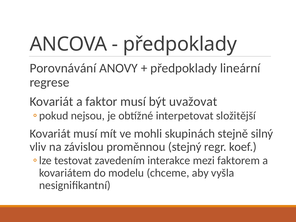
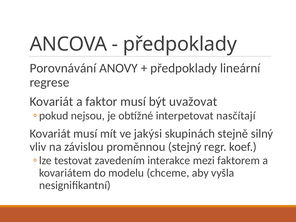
složitější: složitější -> nasčítají (236, 116)
mohli: mohli -> jakýsi (148, 134)
